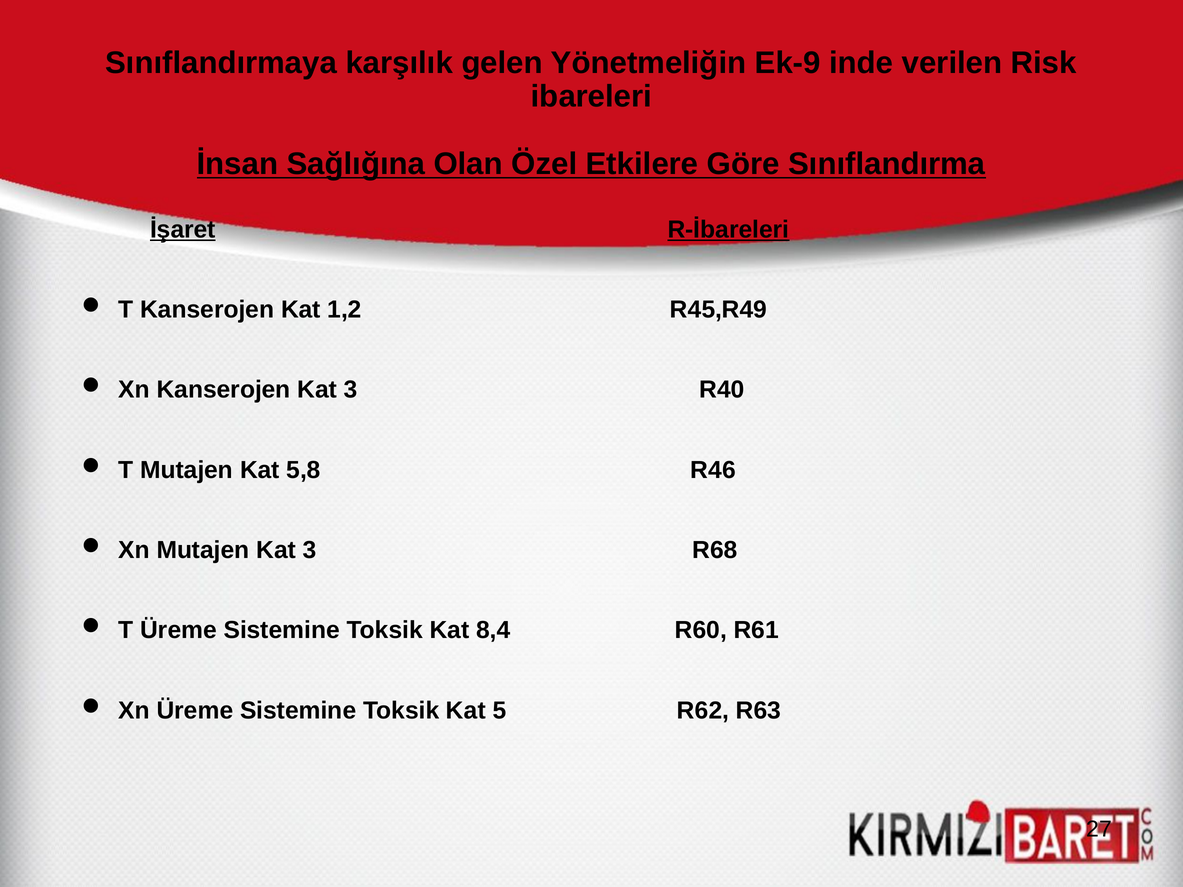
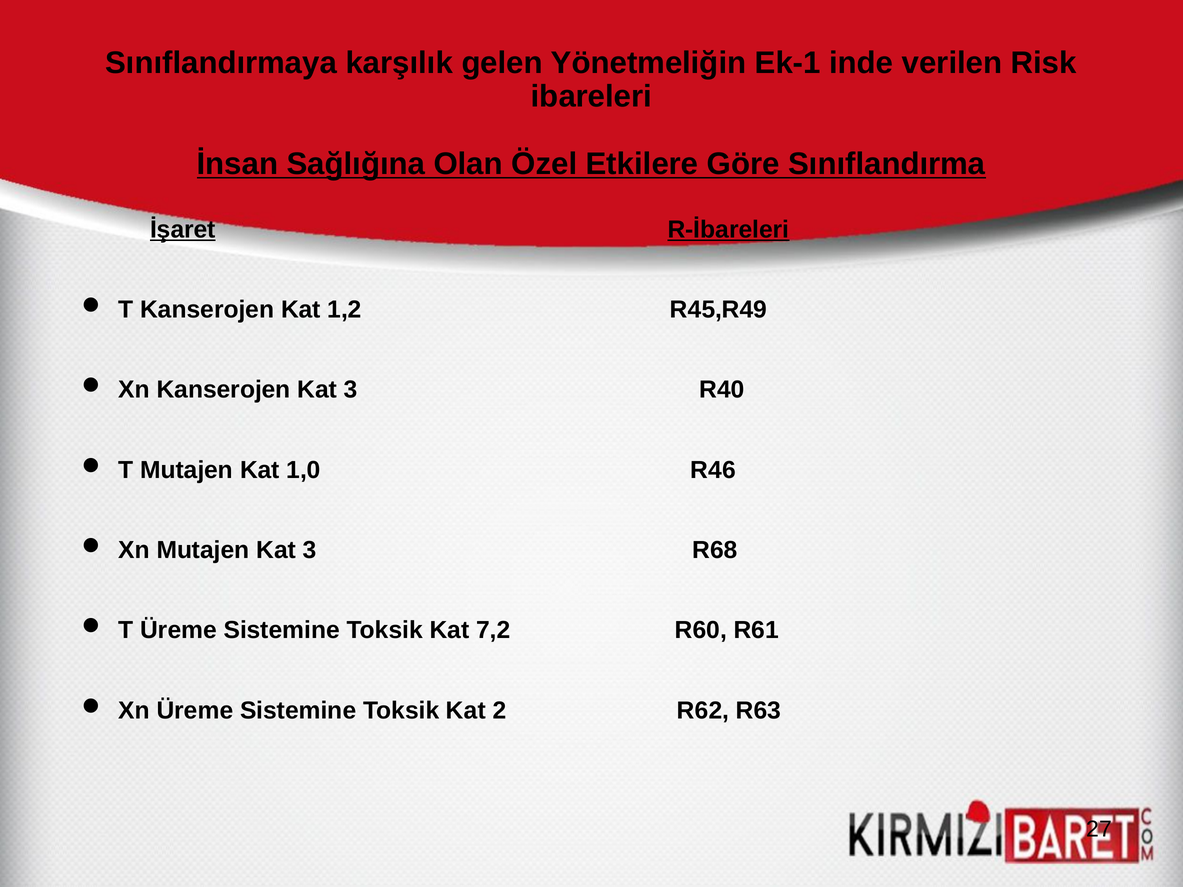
Ek-9: Ek-9 -> Ek-1 (788, 63)
5,8: 5,8 -> 1,0 (304, 470)
8,4: 8,4 -> 7,2 (493, 630)
5: 5 -> 2 (499, 711)
